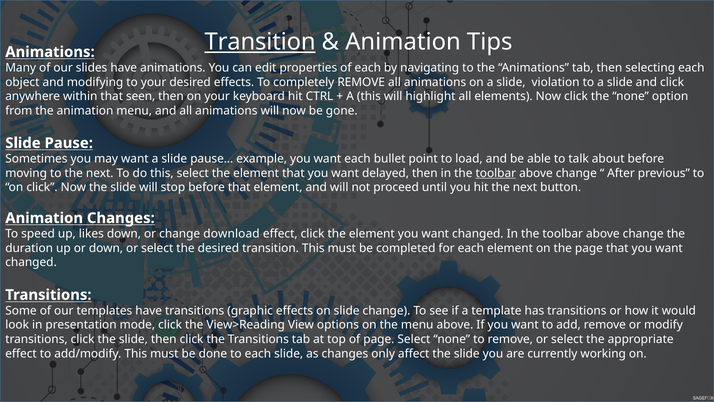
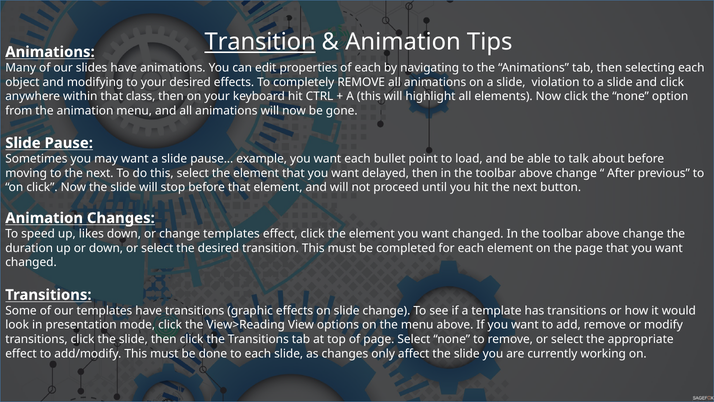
seen: seen -> class (141, 96)
toolbar underline: present -> none (496, 173)
change download: download -> templates (232, 234)
